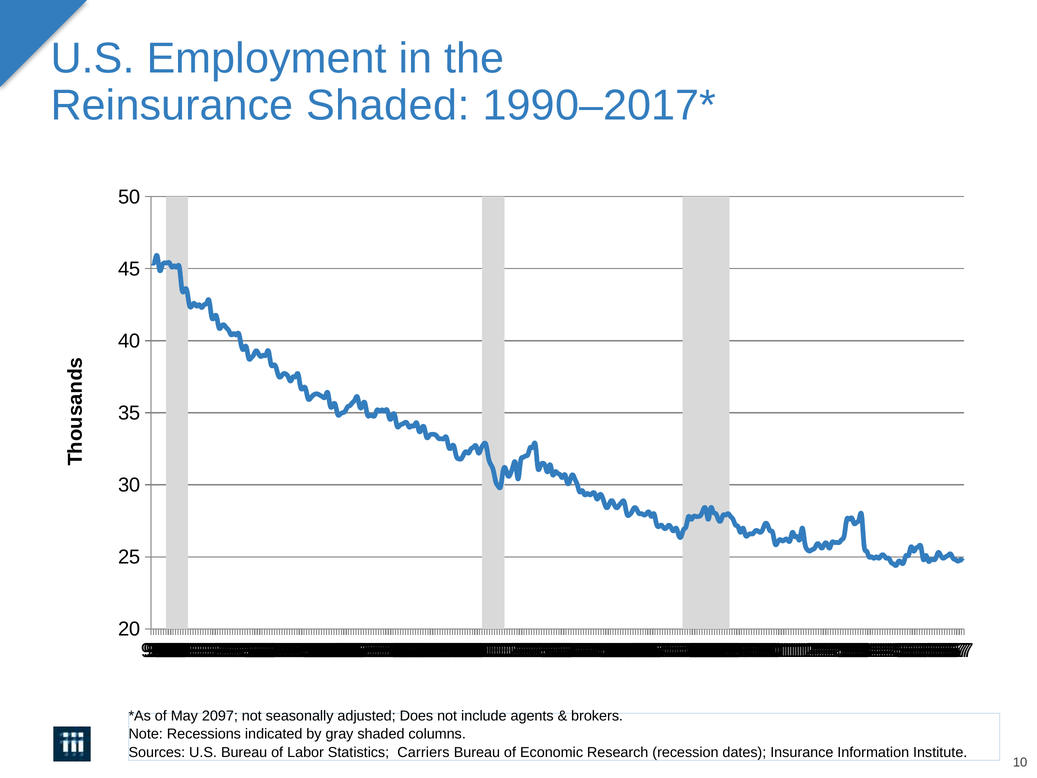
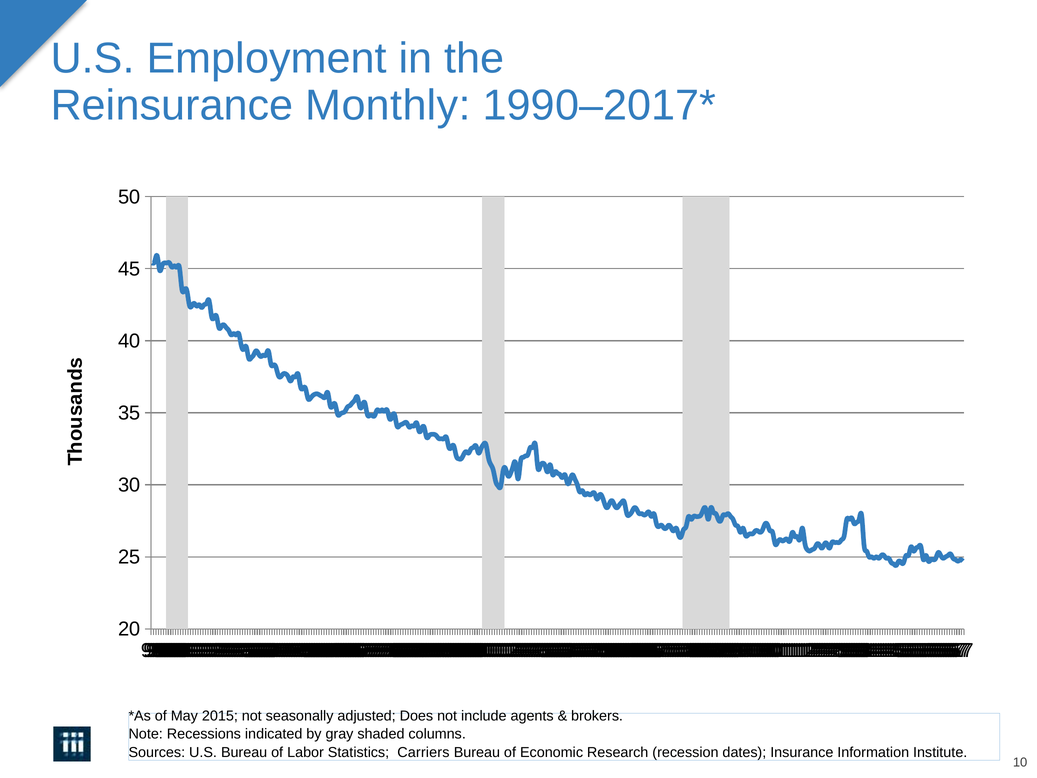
Reinsurance Shaded: Shaded -> Monthly (388, 105)
2097: 2097 -> 2015 (220, 716)
